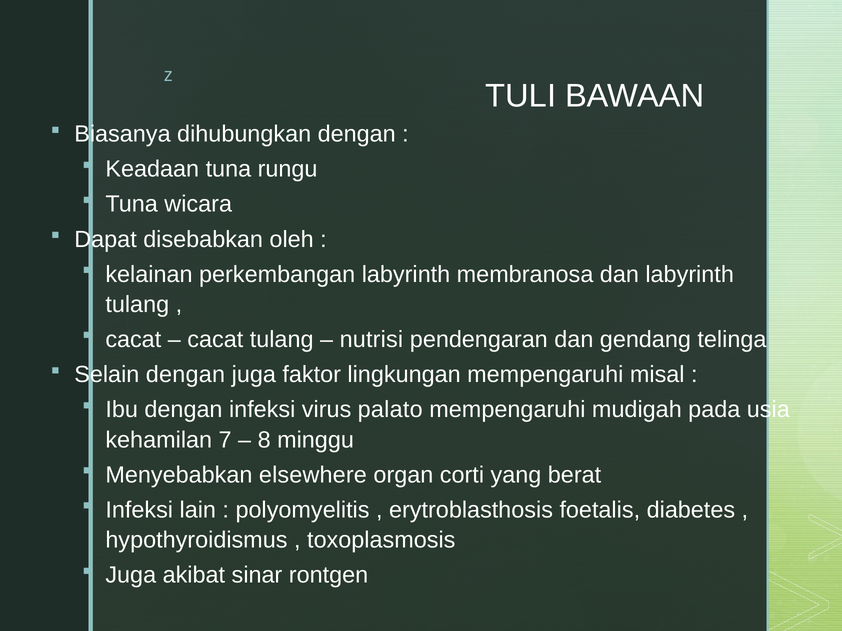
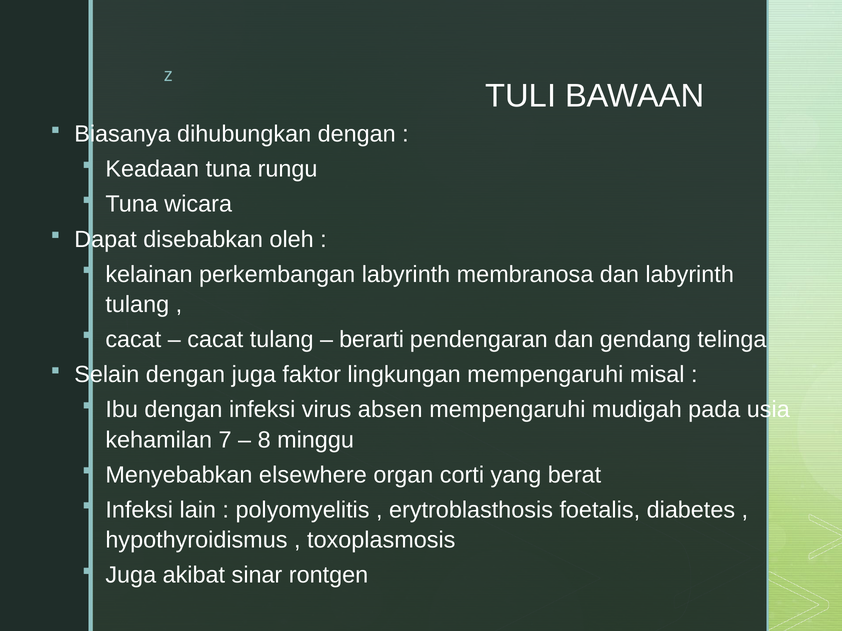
nutrisi: nutrisi -> berarti (372, 340)
palato: palato -> absen (390, 410)
